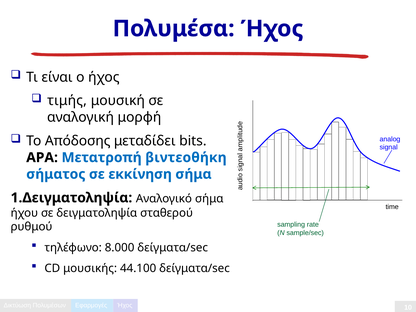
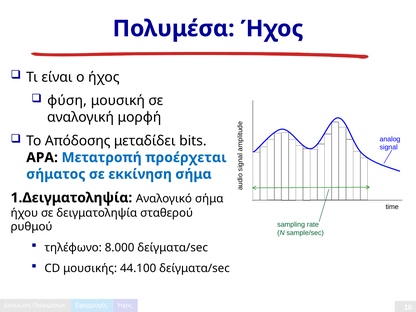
τιμής: τιμής -> φύση (67, 101)
βιντεοθήκη: βιντεοθήκη -> προέρχεται (186, 158)
